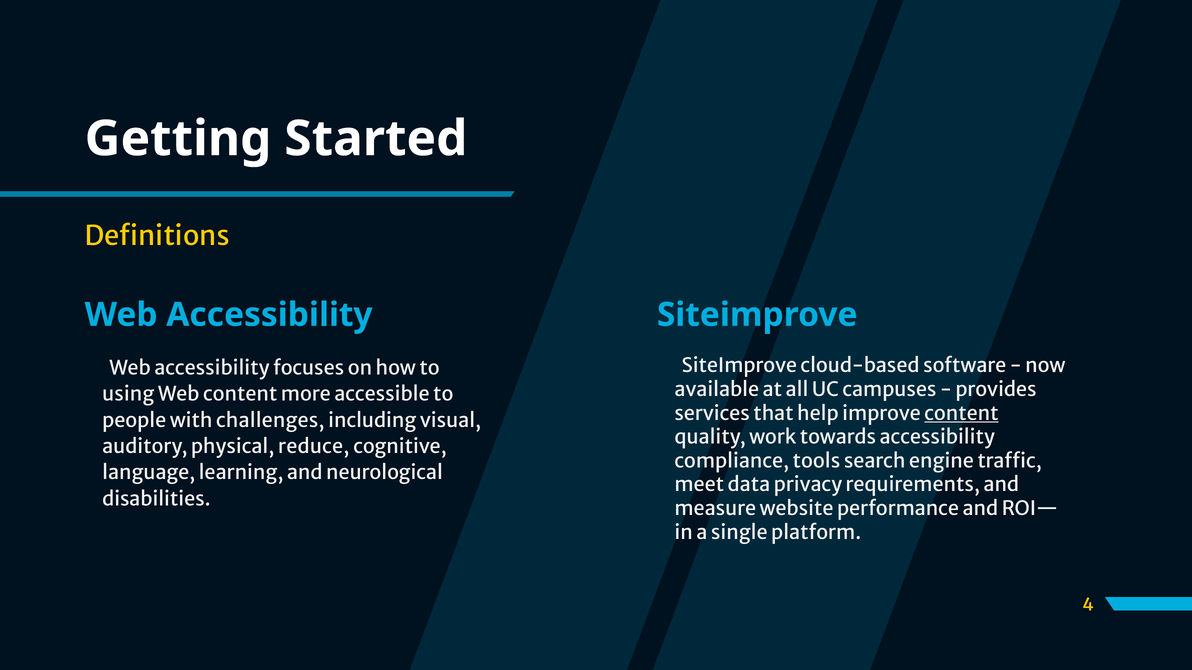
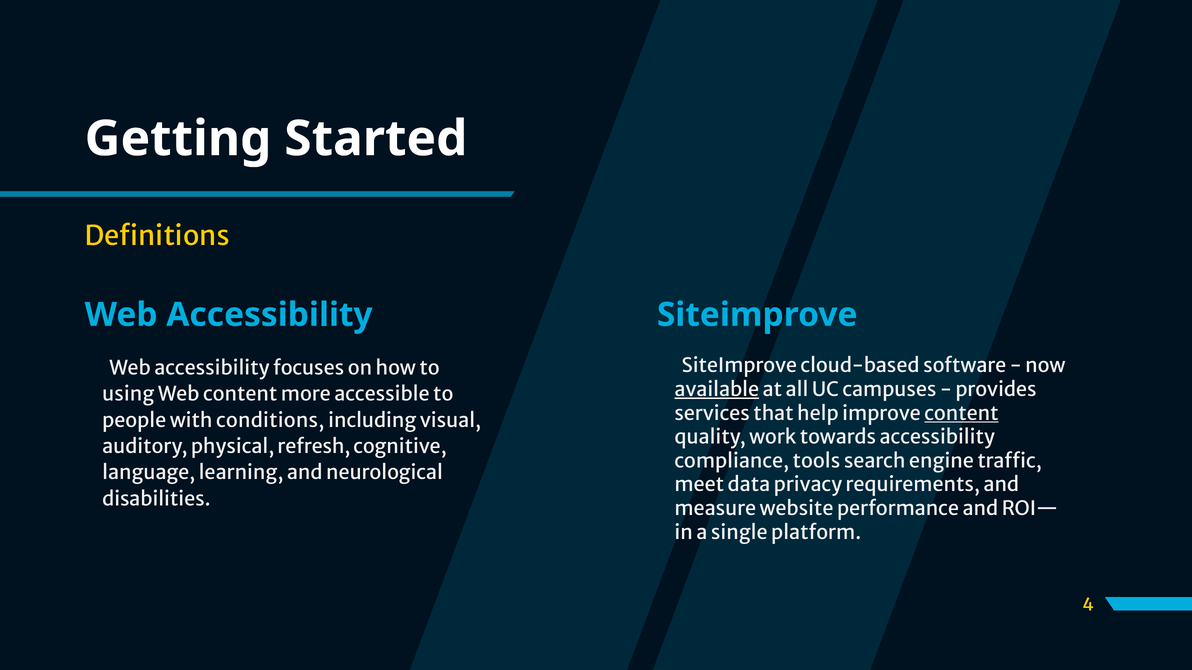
available underline: none -> present (717, 390)
challenges: challenges -> conditions (270, 421)
reduce: reduce -> refresh (314, 447)
